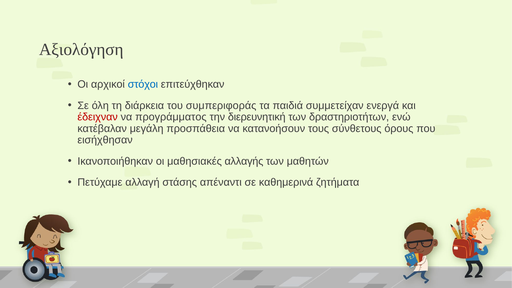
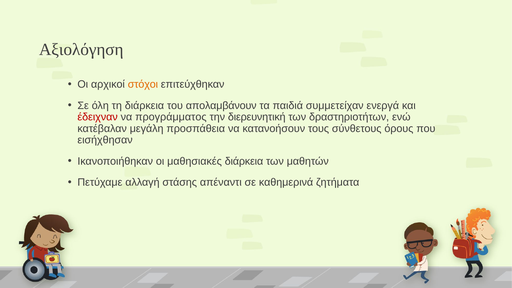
στόχοι colour: blue -> orange (143, 84)
συμπεριφοράς: συμπεριφοράς -> απολαμβάνουν (221, 106)
μαθησιακές αλλαγής: αλλαγής -> διάρκεια (244, 161)
